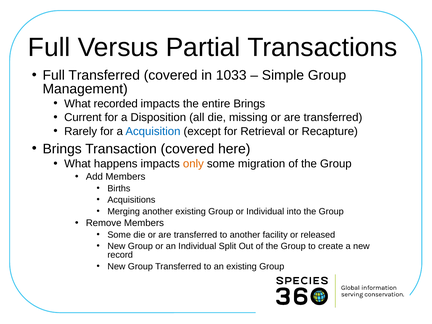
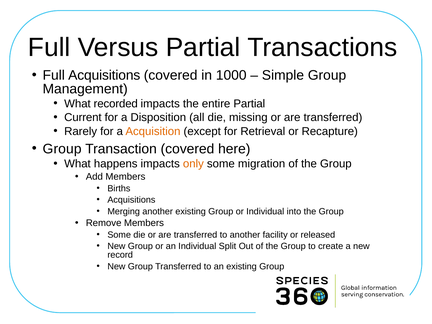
Full Transferred: Transferred -> Acquisitions (104, 75)
1033: 1033 -> 1000 (231, 75)
entire Brings: Brings -> Partial (249, 104)
Acquisition colour: blue -> orange (153, 131)
Brings: Brings -> Group (62, 149)
